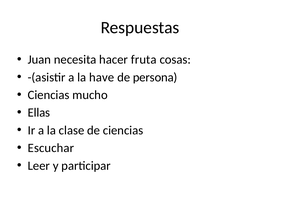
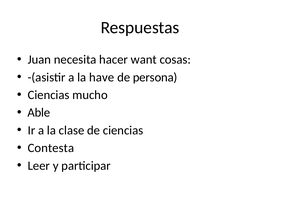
fruta: fruta -> want (144, 60)
Ellas: Ellas -> Able (39, 113)
Escuchar: Escuchar -> Contesta (51, 148)
